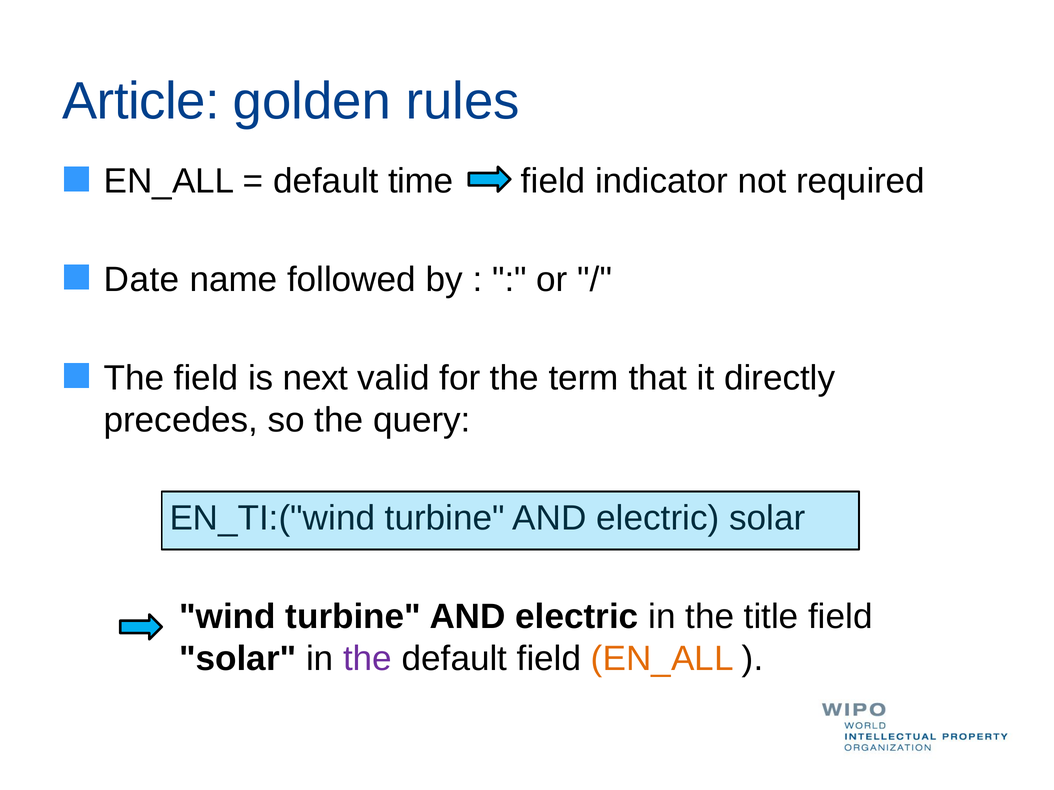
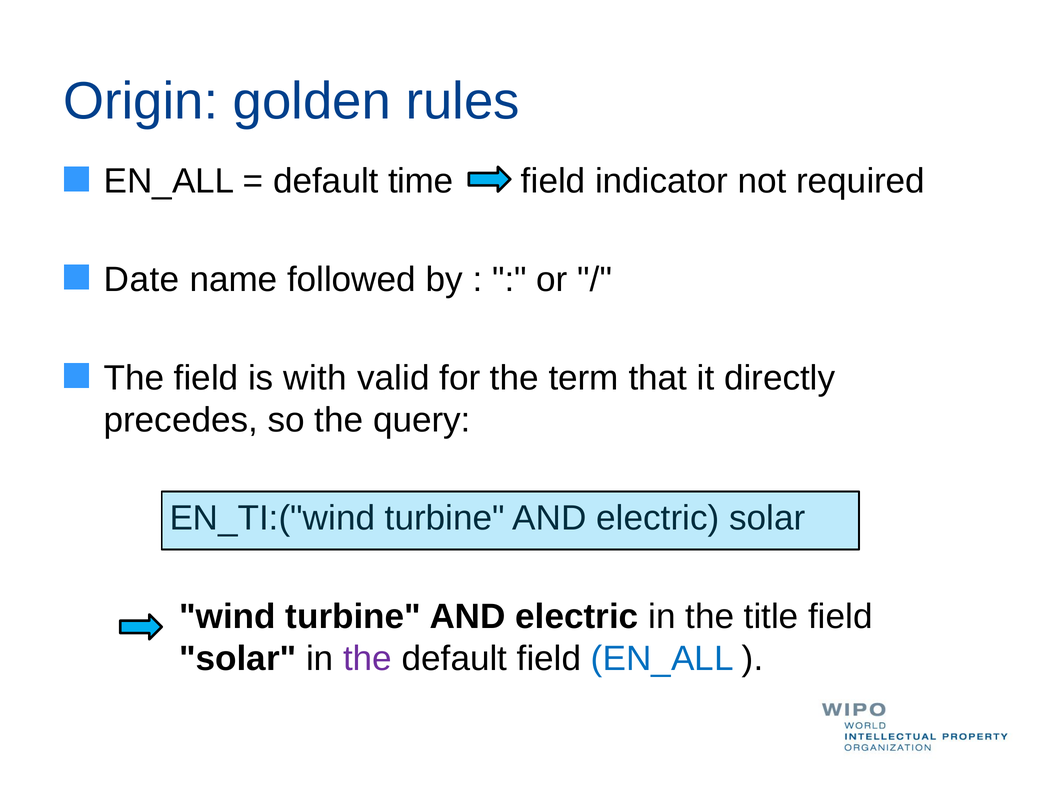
Article: Article -> Origin (141, 101)
next: next -> with (315, 378)
EN_ALL colour: orange -> blue (662, 659)
